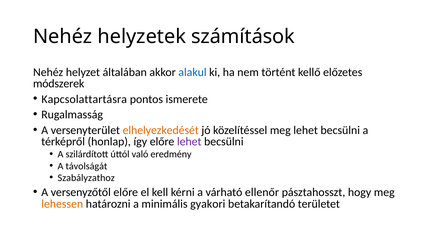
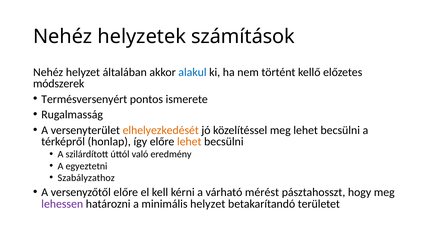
Kapcsolattartásra: Kapcsolattartásra -> Termésversenyért (84, 99)
lehet colour: purple -> orange (189, 141)
távolságát: távolságát -> egyeztetni (86, 166)
ellenőr: ellenőr -> mérést (262, 192)
lehessen colour: orange -> purple (62, 204)
minimális gyakori: gyakori -> helyzet (208, 204)
